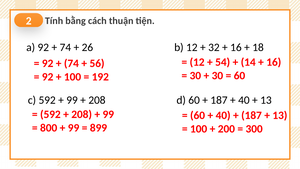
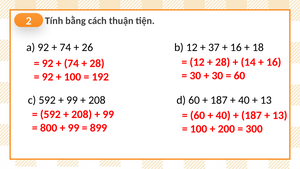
32: 32 -> 37 (214, 47)
54: 54 -> 28 (223, 62)
56: 56 -> 28 (97, 63)
